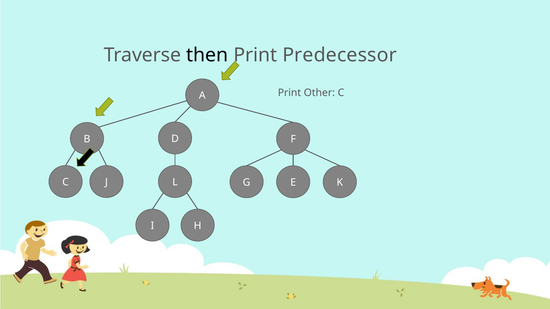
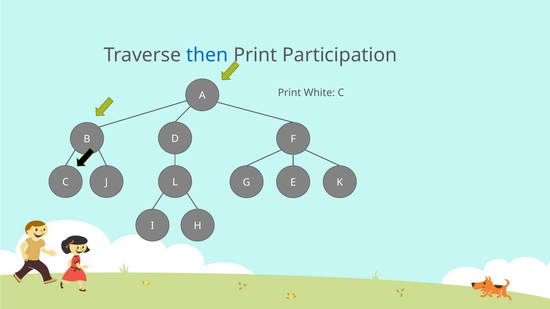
then colour: black -> blue (207, 55)
Predecessor: Predecessor -> Participation (340, 55)
Other: Other -> White (319, 93)
